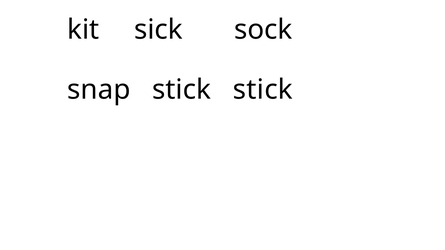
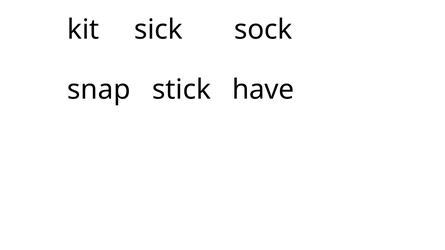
stick stick: stick -> have (263, 90)
